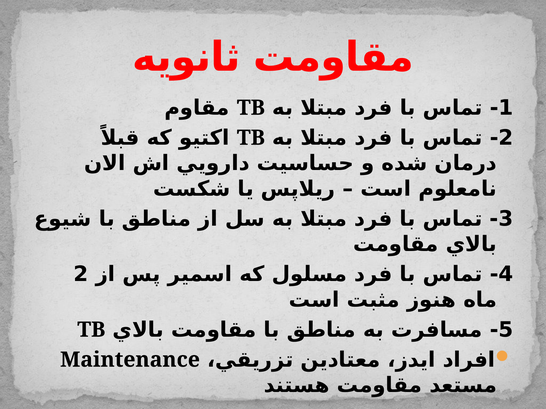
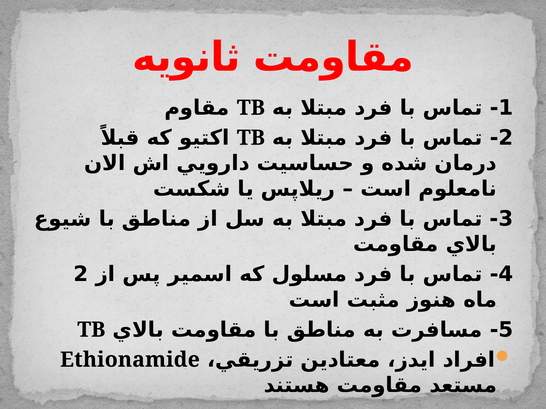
Maintenance: Maintenance -> Ethionamide (130, 360)
